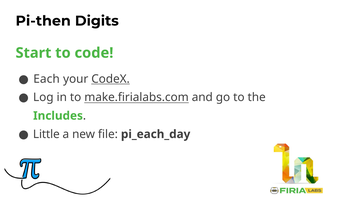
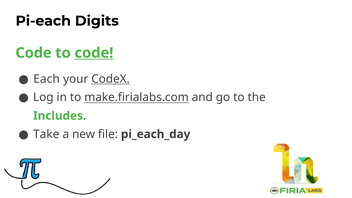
Pi-then: Pi-then -> Pi-each (43, 21)
Start: Start -> Code (34, 53)
code underline: none -> present (94, 53)
Little: Little -> Take (46, 134)
